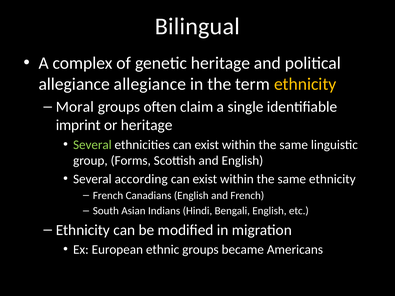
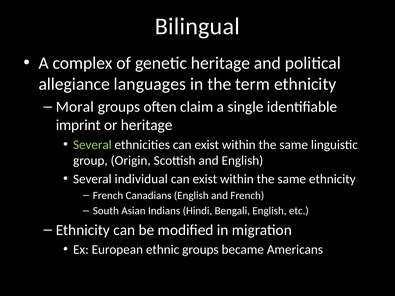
allegiance allegiance: allegiance -> languages (150, 84)
ethnicity colour: yellow -> white (305, 84)
Forms: Forms -> Origin (131, 161)
according: according -> individual (141, 179)
